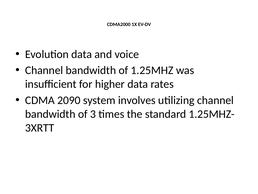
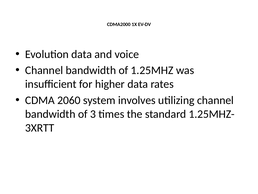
2090: 2090 -> 2060 (69, 100)
